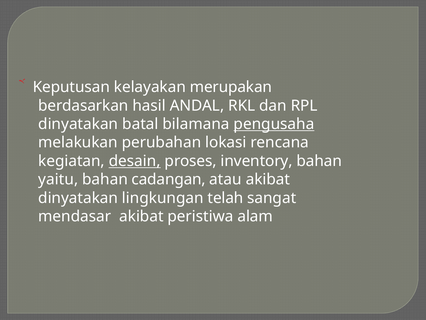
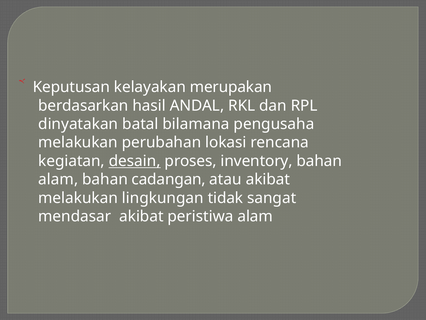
pengusaha underline: present -> none (274, 124)
yaitu: yaitu -> alam (58, 179)
dinyatakan: dinyatakan -> melakukan (78, 198)
telah: telah -> tidak (225, 198)
